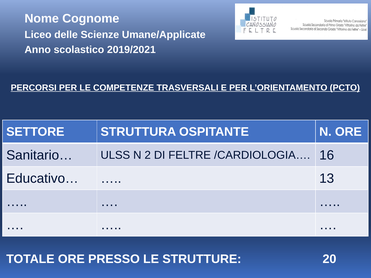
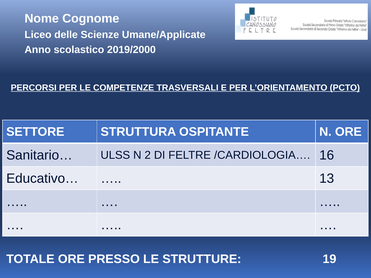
2019/2021: 2019/2021 -> 2019/2000 (131, 50)
20: 20 -> 19 (329, 259)
